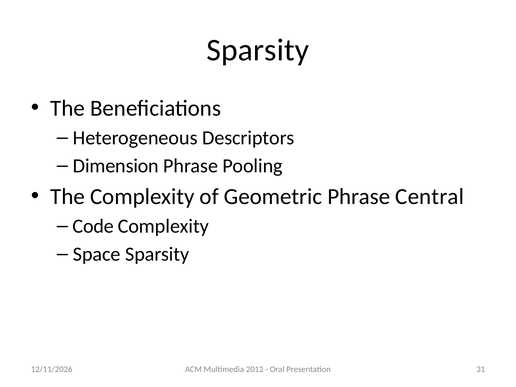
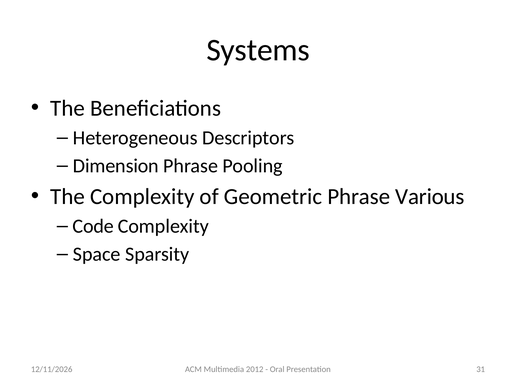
Sparsity: Sparsity -> Systems (258, 50)
Central: Central -> Various (430, 197)
